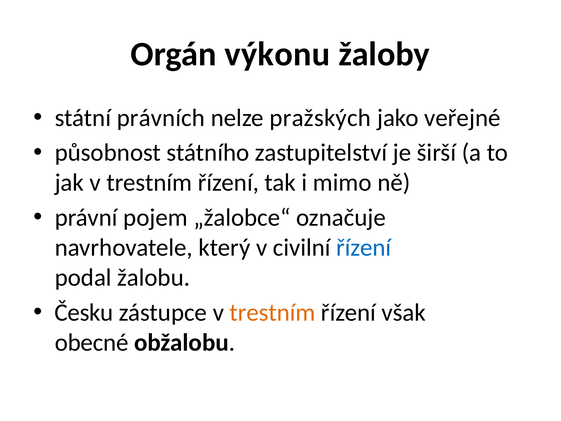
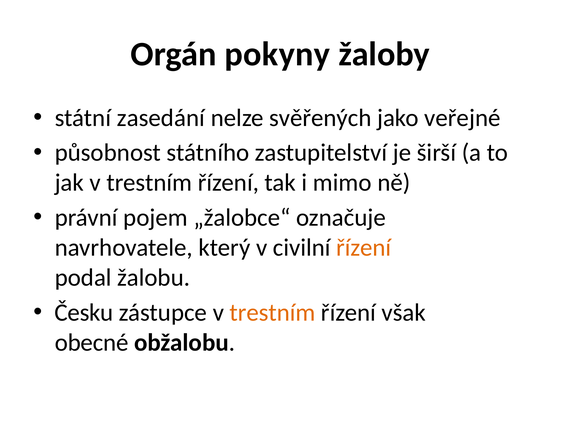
výkonu: výkonu -> pokyny (277, 54)
právních: právních -> zasedání (161, 118)
pražských: pražských -> svěřených (320, 118)
řízení colour: blue -> orange (364, 247)
